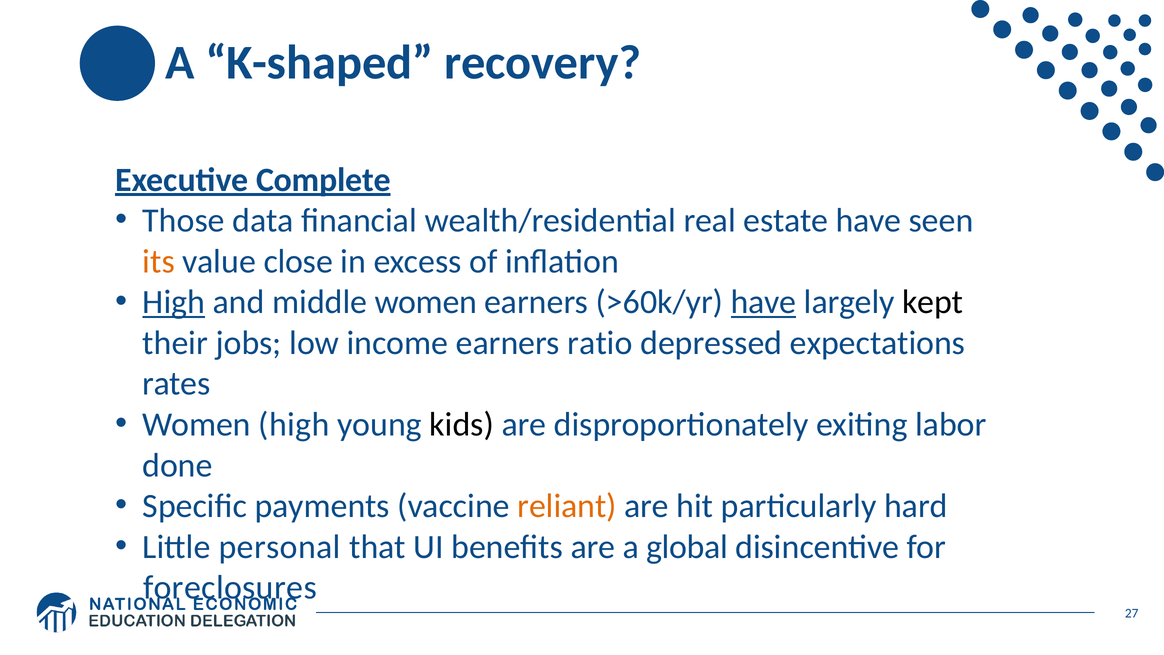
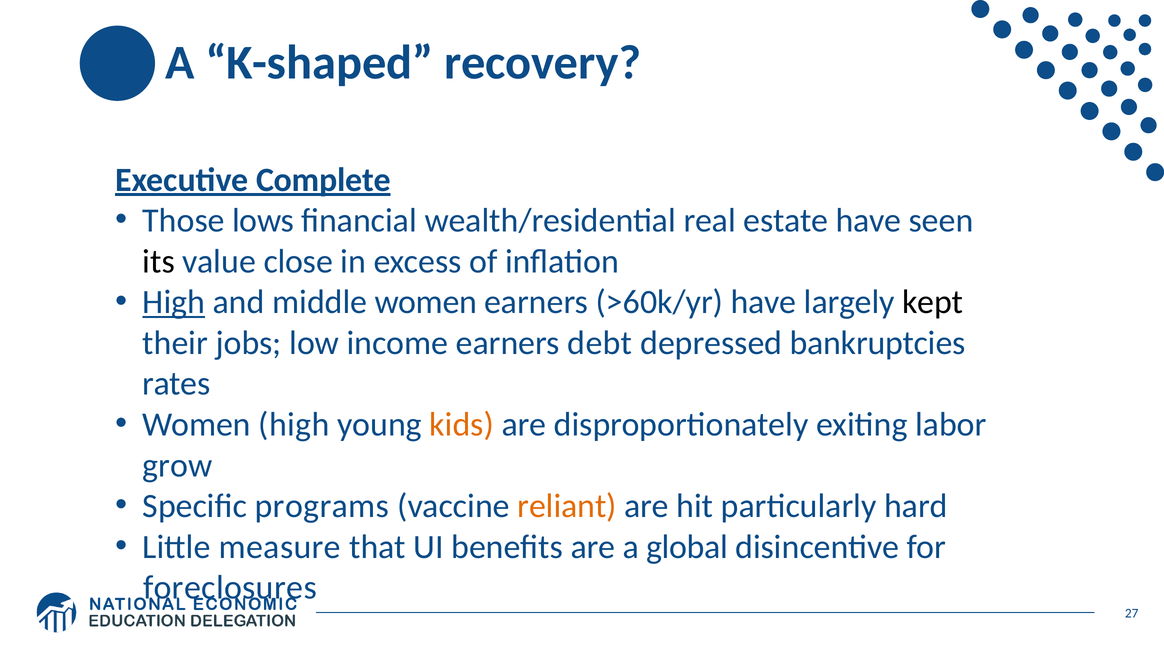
data: data -> lows (263, 221)
its colour: orange -> black (159, 261)
have underline: present -> none (764, 302)
ratio: ratio -> debt (600, 343)
expectations: expectations -> bankruptcies (878, 343)
kids colour: black -> orange (462, 424)
done: done -> grow (177, 465)
payments: payments -> programs (322, 506)
personal: personal -> measure (280, 547)
